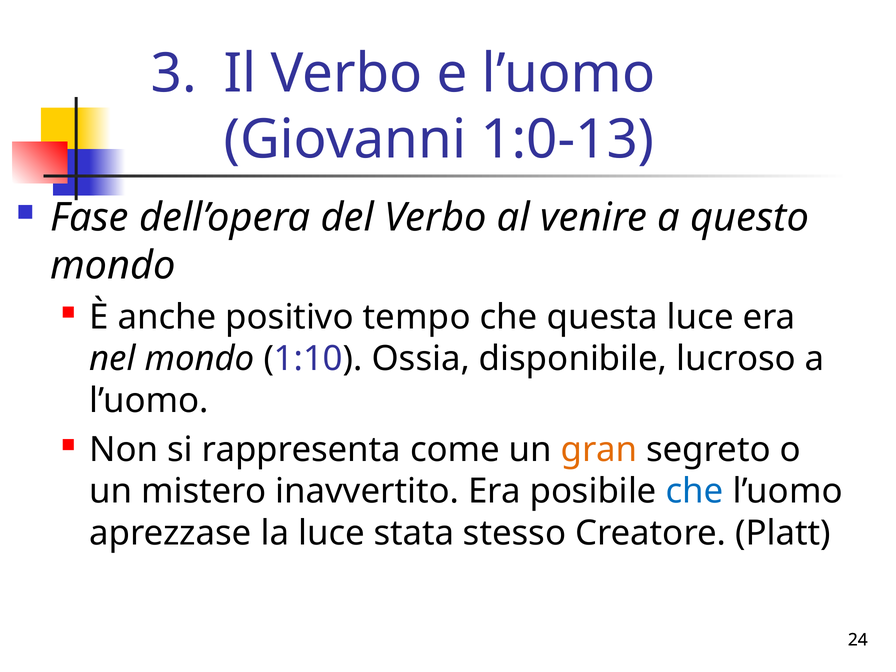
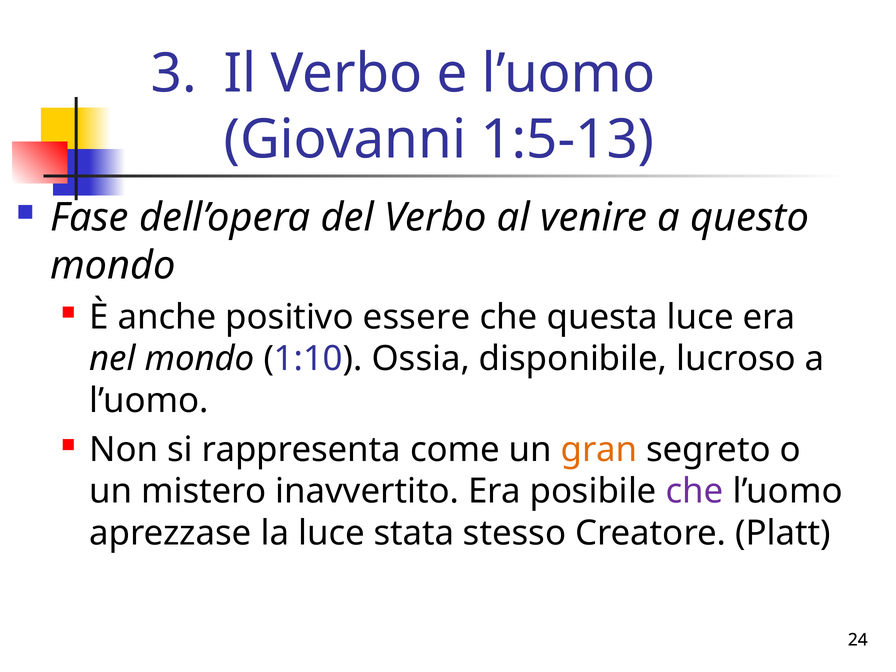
1:0-13: 1:0-13 -> 1:5-13 (567, 140)
tempo: tempo -> essere (417, 317)
che colour: blue -> purple (695, 491)
